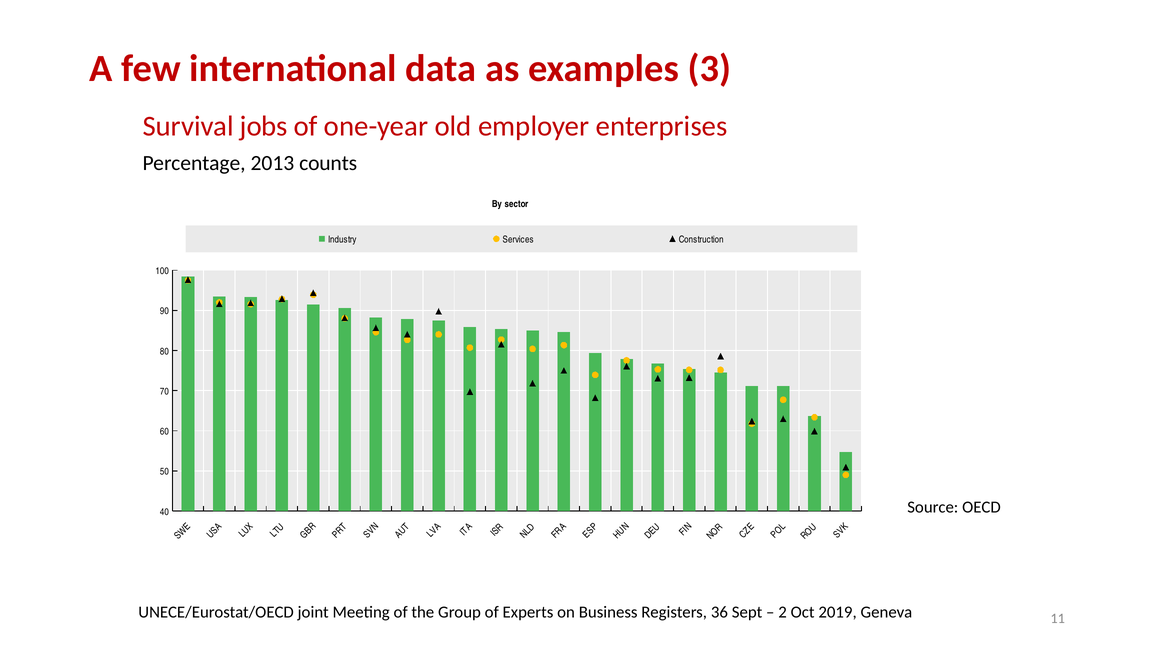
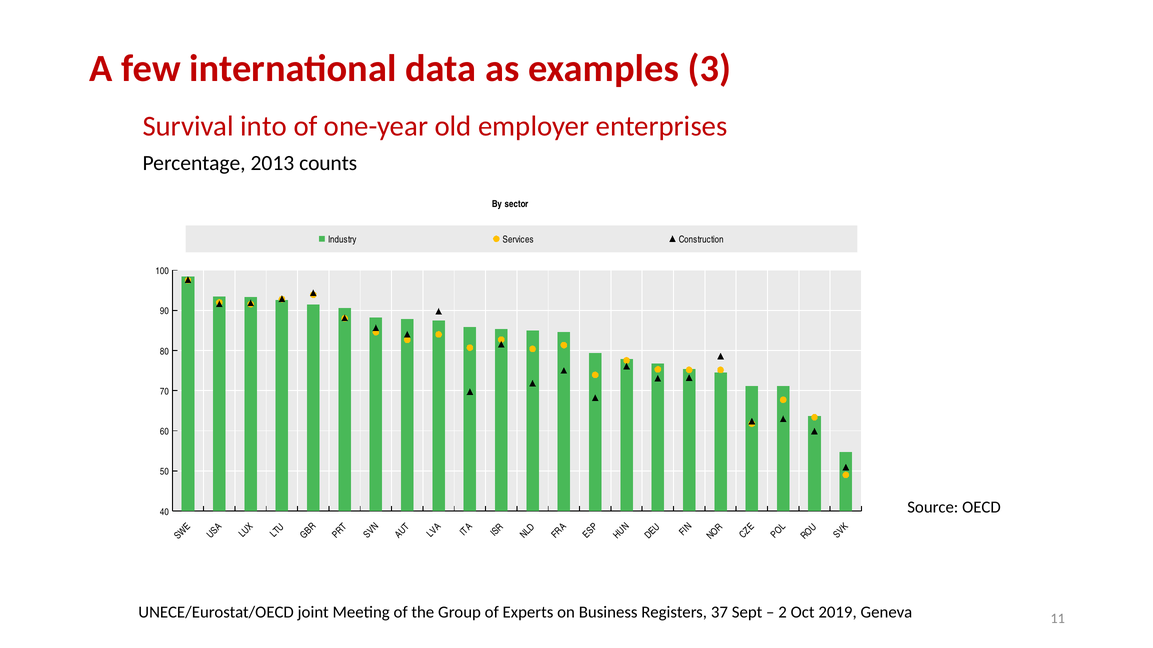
jobs: jobs -> into (264, 126)
36: 36 -> 37 (719, 613)
